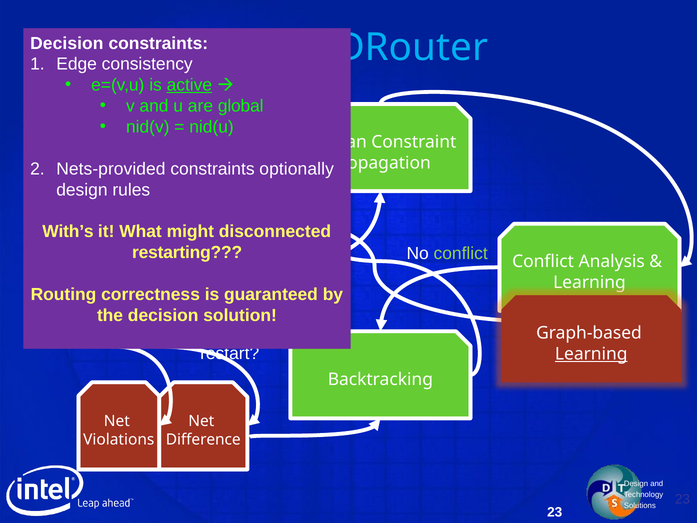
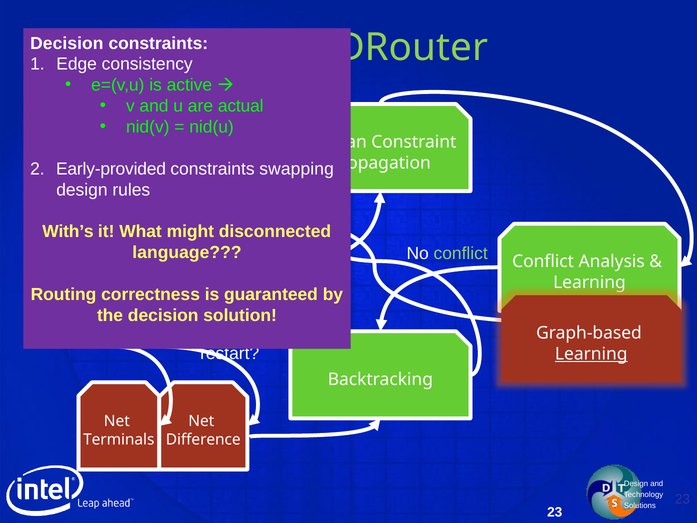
DRouter colour: light blue -> light green (412, 48)
active underline: present -> none (189, 85)
global: global -> actual (241, 106)
Nets-provided: Nets-provided -> Early-provided (111, 169)
optionally: optionally -> swapping (297, 169)
restarting: restarting -> language (187, 252)
Violations: Violations -> Terminals (119, 439)
